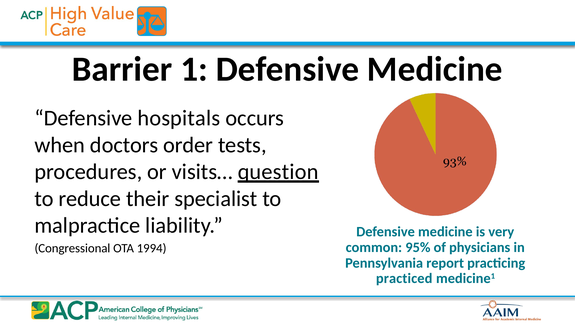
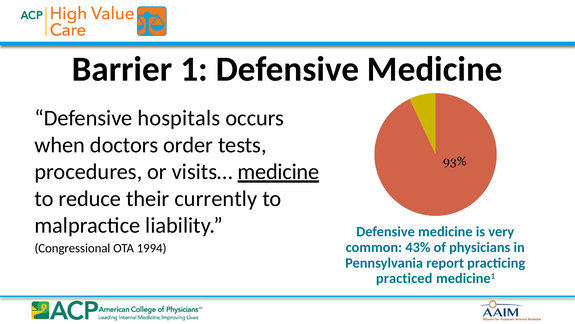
visits… question: question -> medicine (278, 172)
specialist: specialist -> currently (216, 198)
95%: 95% -> 43% (418, 247)
